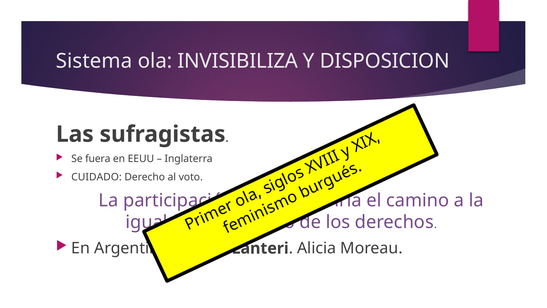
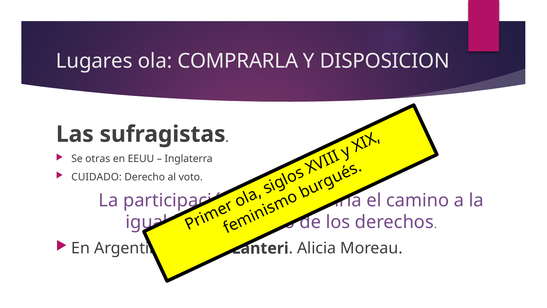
Sistema: Sistema -> Lugares (94, 61)
INVISIBILIZA: INVISIBILIZA -> COMPRARLA (238, 61)
fuera: fuera -> otras (98, 159)
